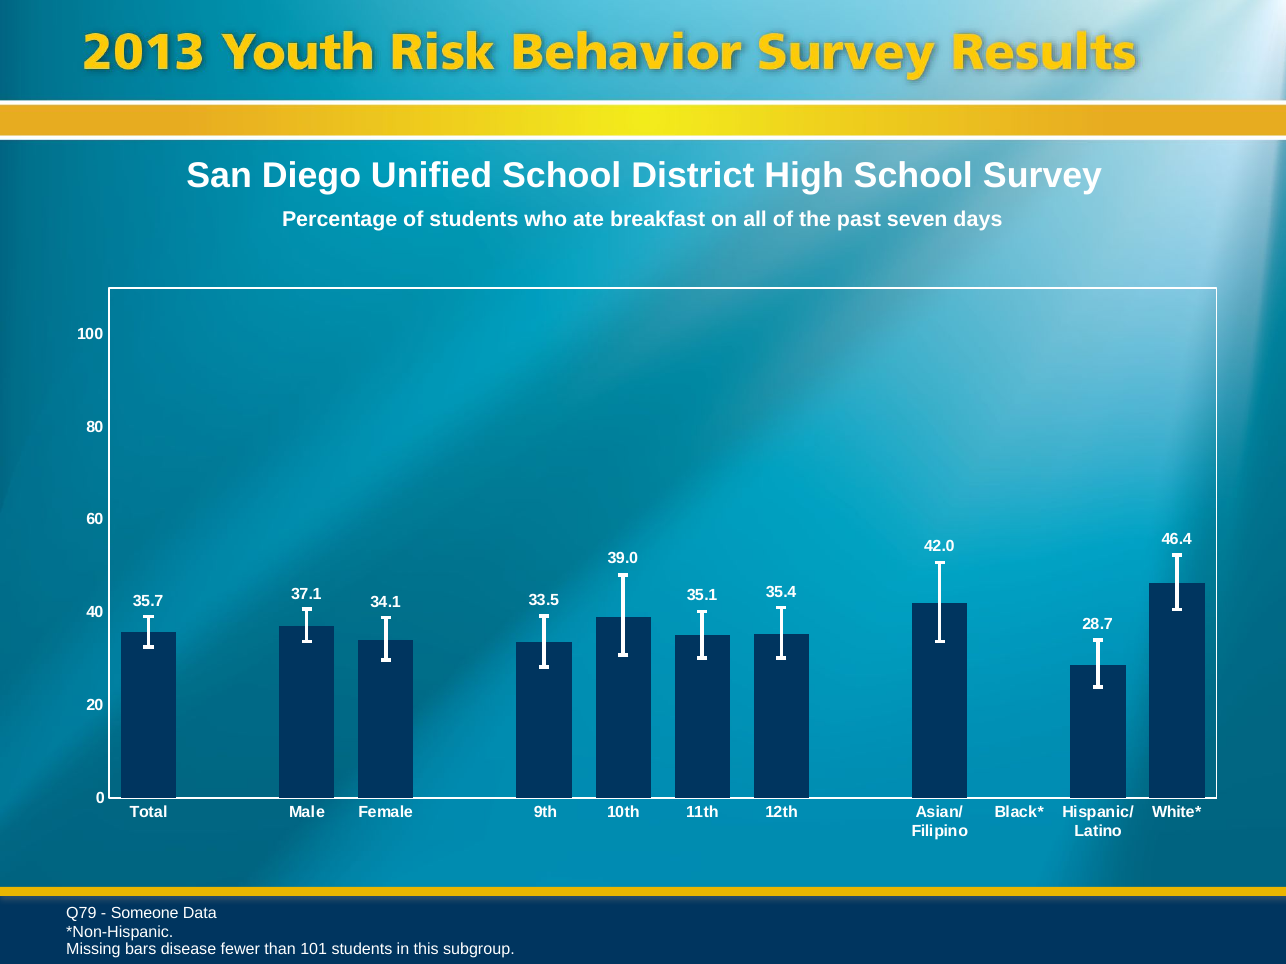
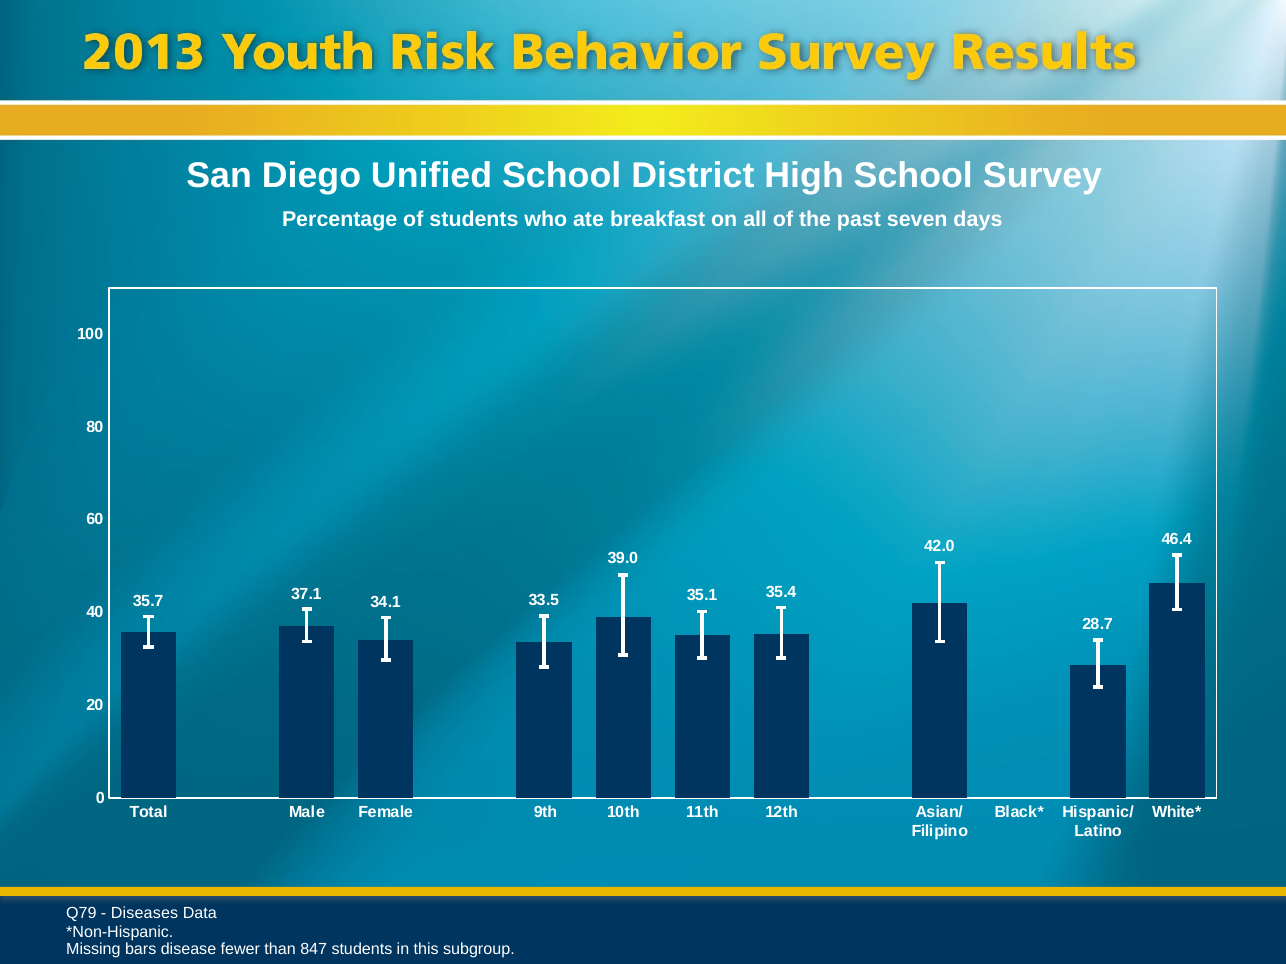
Someone: Someone -> Diseases (145, 913)
101: 101 -> 847 (314, 949)
